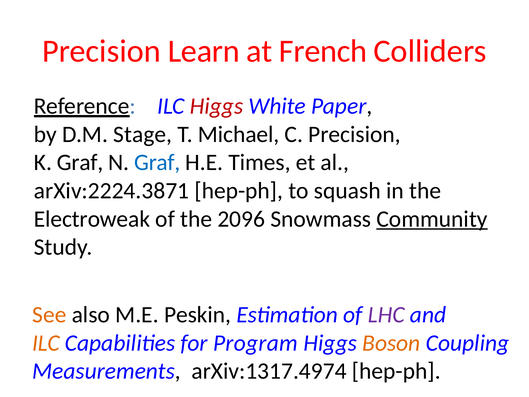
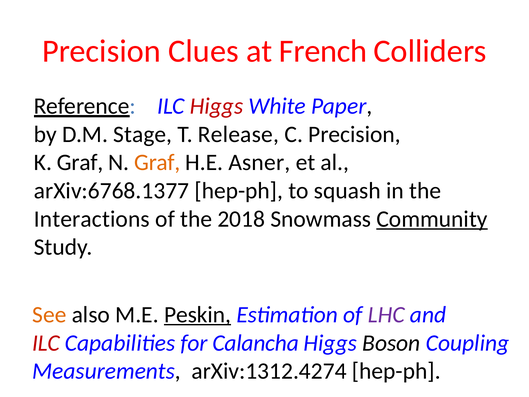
Learn: Learn -> Clues (203, 51)
Michael: Michael -> Release (238, 134)
Graf colour: blue -> orange (157, 162)
Times: Times -> Asner (259, 162)
arXiv:2224.3871: arXiv:2224.3871 -> arXiv:6768.1377 (112, 191)
Electroweak: Electroweak -> Interactions (92, 219)
2096: 2096 -> 2018 (241, 219)
Peskin underline: none -> present (198, 314)
ILC colour: orange -> red (46, 343)
Program: Program -> Calancha (256, 343)
Boson colour: orange -> black (391, 343)
arXiv:1317.4974: arXiv:1317.4974 -> arXiv:1312.4274 (269, 371)
